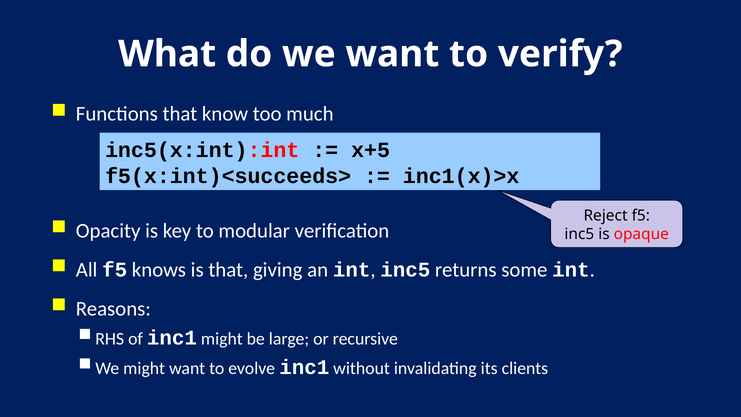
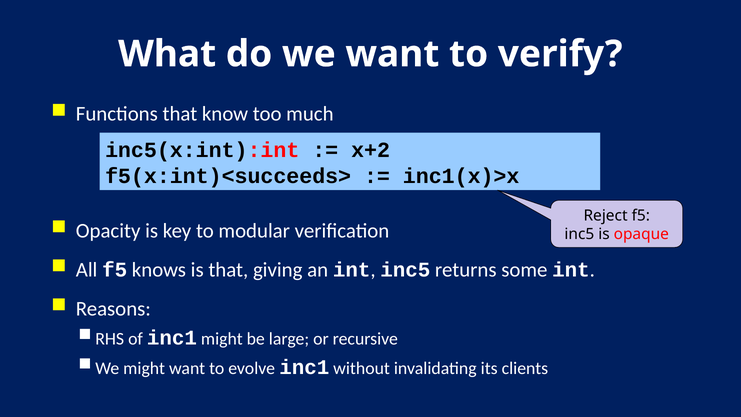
x+5: x+5 -> x+2 (371, 150)
